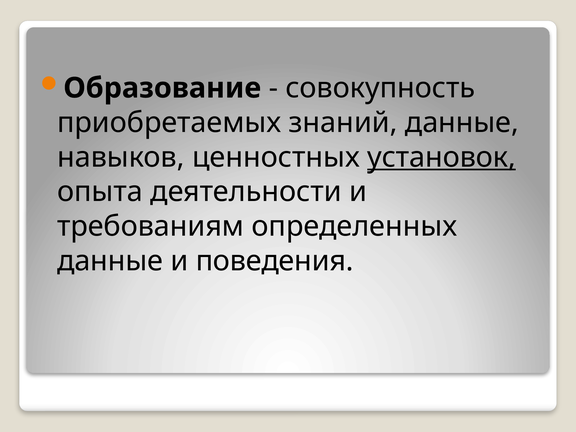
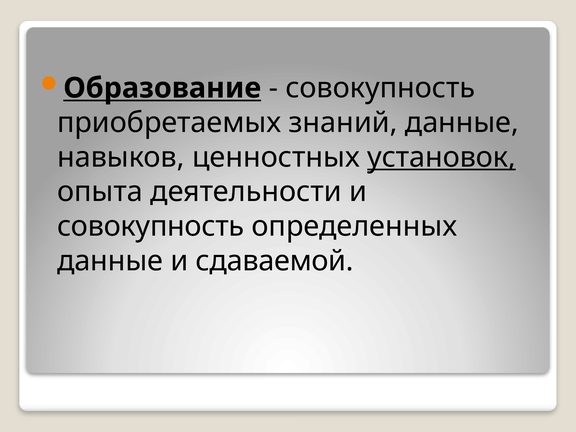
Образование underline: none -> present (162, 88)
требованиям: требованиям -> совокупность (151, 226)
поведения: поведения -> сдаваемой (275, 261)
